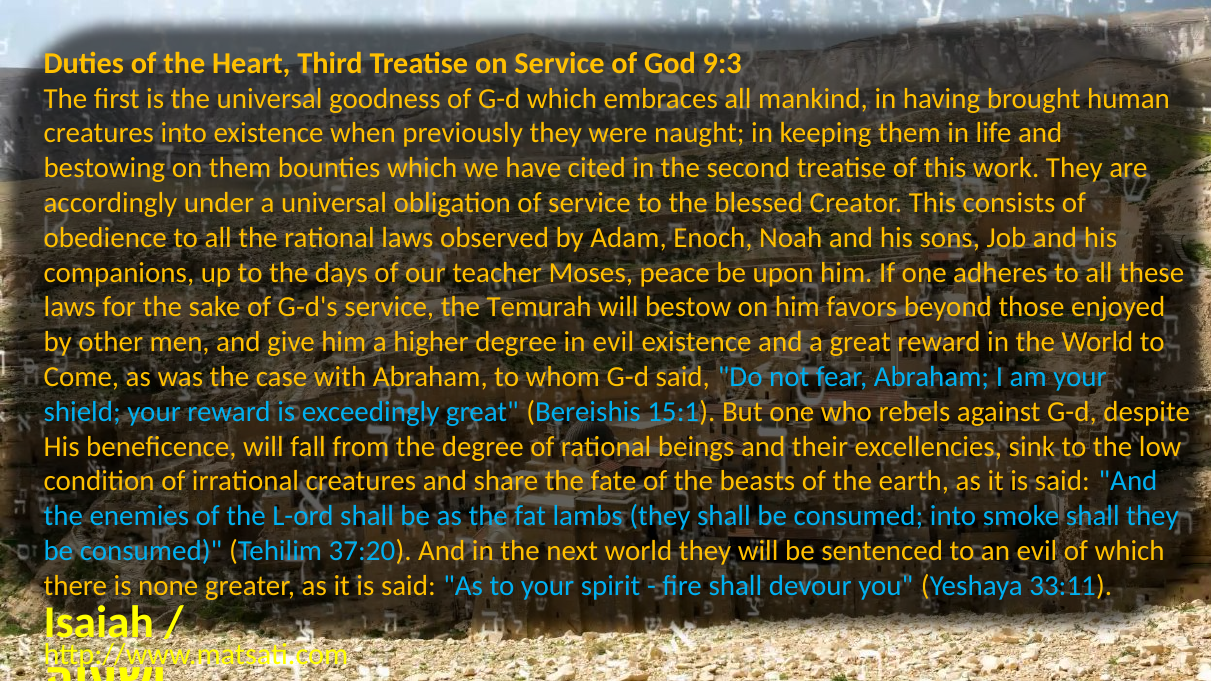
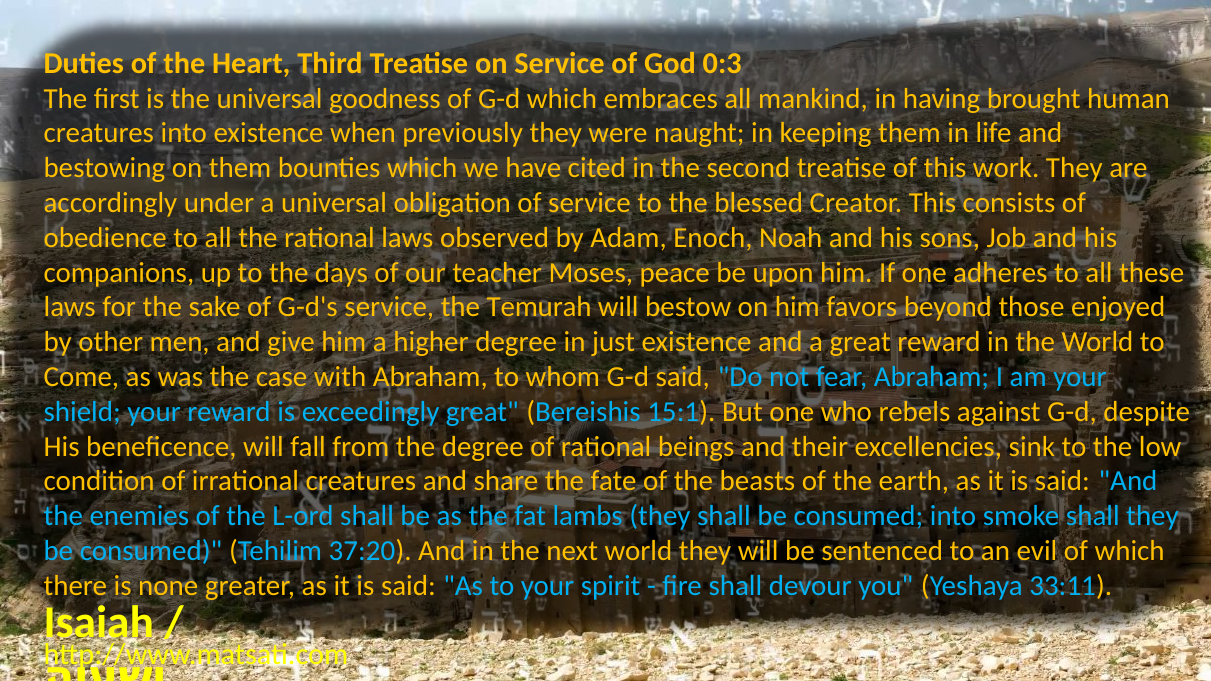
9:3: 9:3 -> 0:3 (722, 63)
in evil: evil -> just (614, 342)
